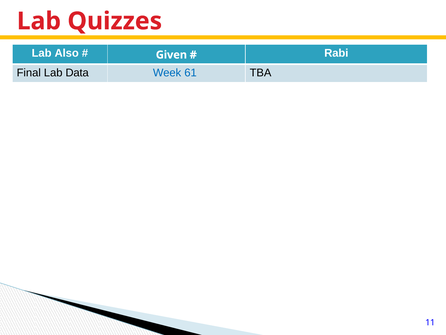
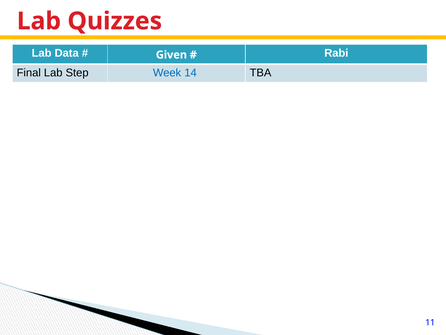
Also: Also -> Data (67, 53)
Data: Data -> Step (77, 73)
61: 61 -> 14 (191, 73)
